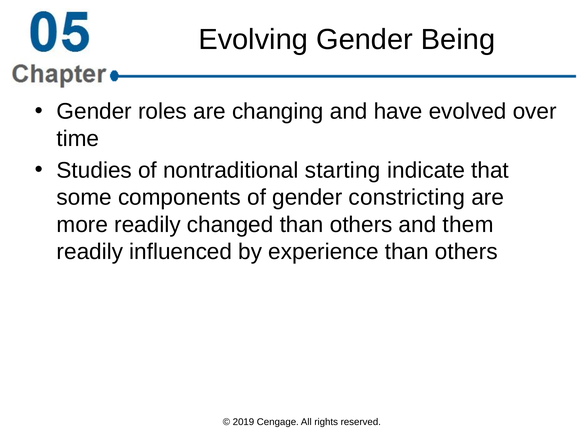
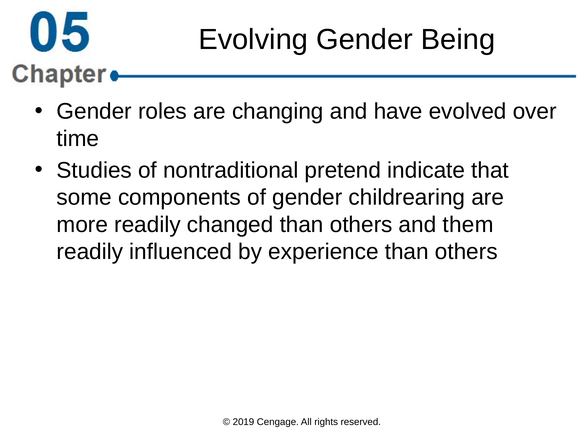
starting: starting -> pretend (343, 170)
constricting: constricting -> childrearing (407, 197)
